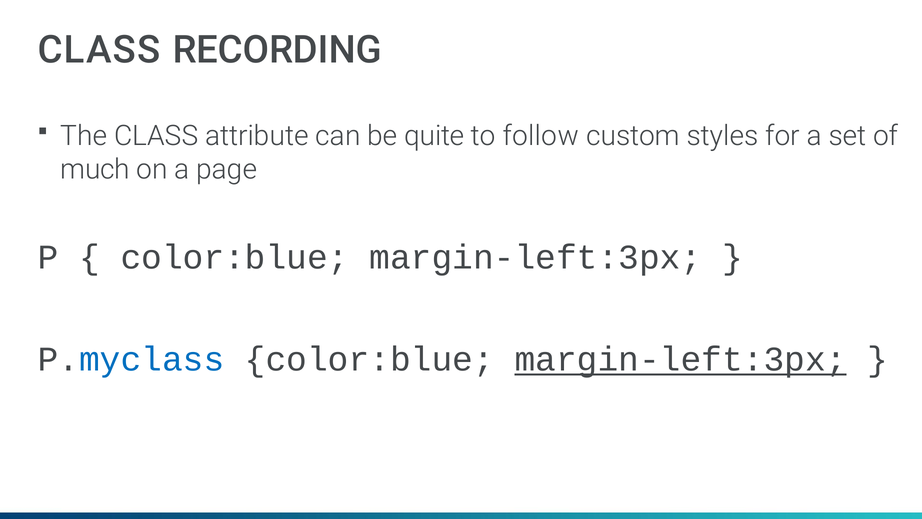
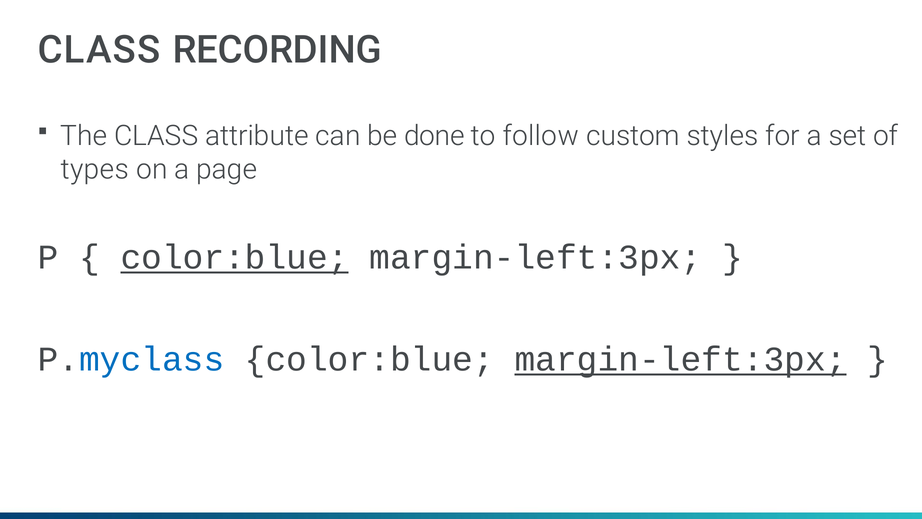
quite: quite -> done (434, 136)
much: much -> types (95, 169)
color:blue underline: none -> present (235, 257)
